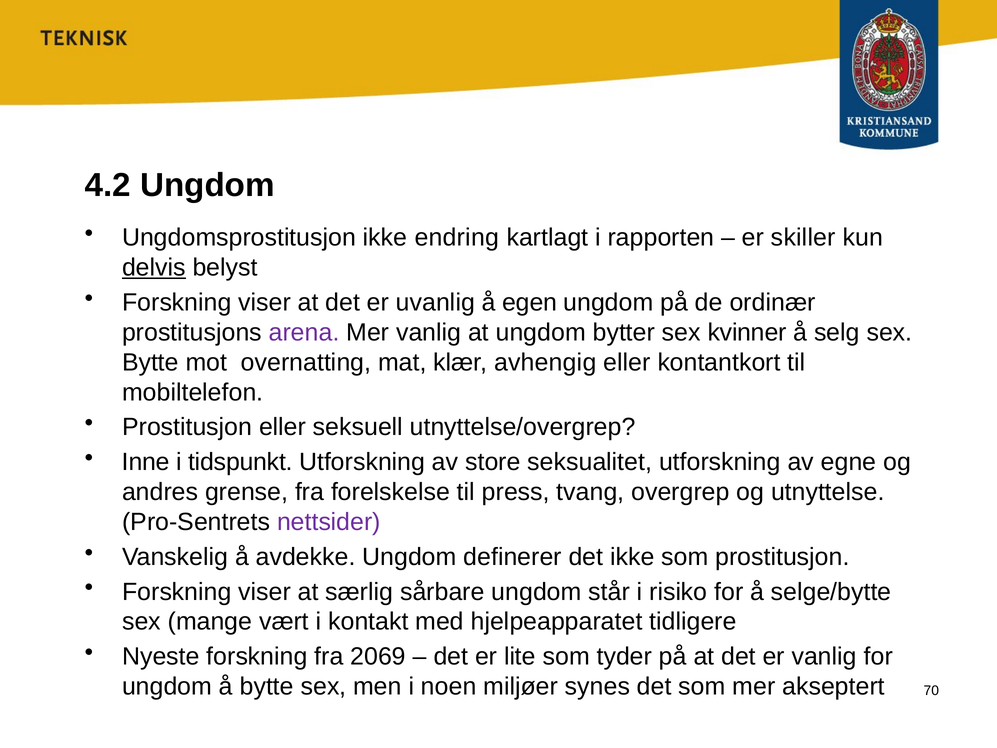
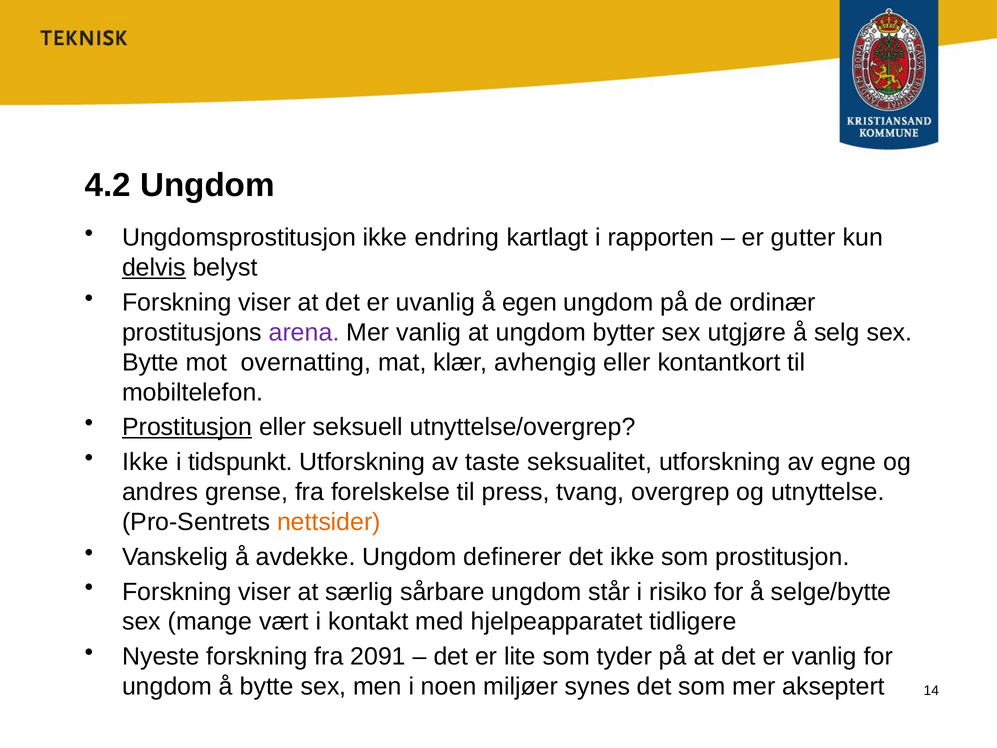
skiller: skiller -> gutter (803, 238)
kvinner: kvinner -> utgjøre (747, 332)
Prostitusjon underline: none -> present (187, 427)
Inne: Inne -> Ikke (146, 462)
store: store -> taste (493, 462)
nettsider colour: purple -> orange (329, 522)
2069: 2069 -> 2091 (378, 656)
70: 70 -> 14 (931, 691)
